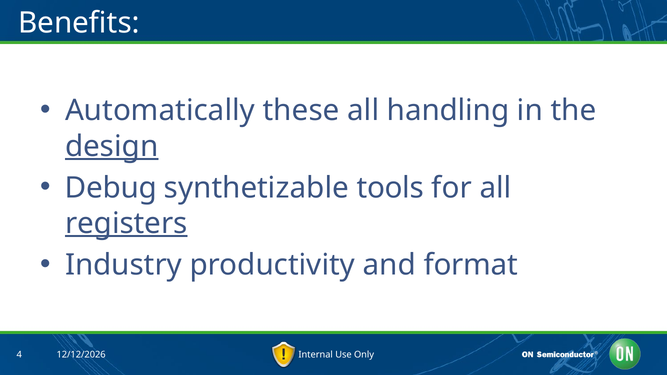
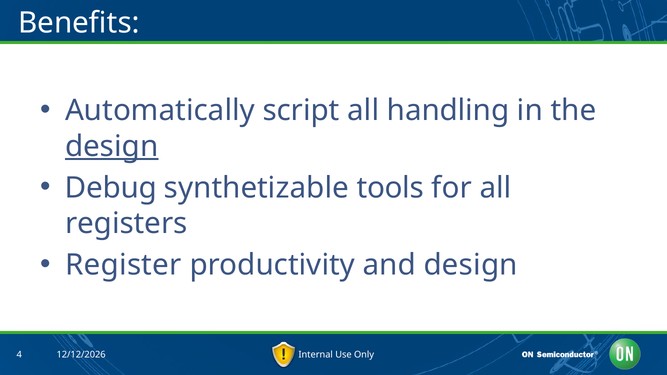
these: these -> script (301, 111)
registers underline: present -> none (126, 223)
Industry: Industry -> Register (123, 265)
and format: format -> design (471, 265)
